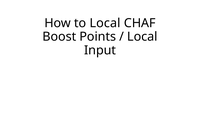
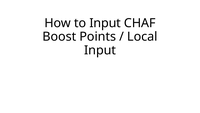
to Local: Local -> Input (105, 23)
